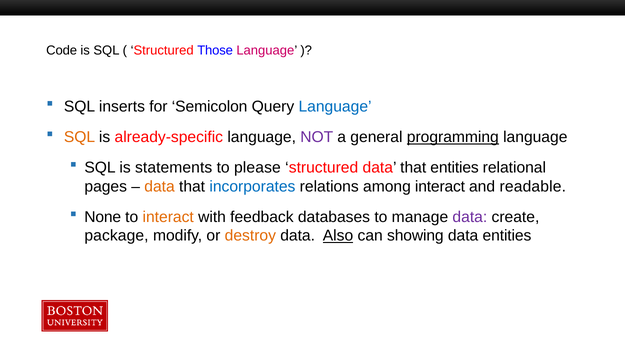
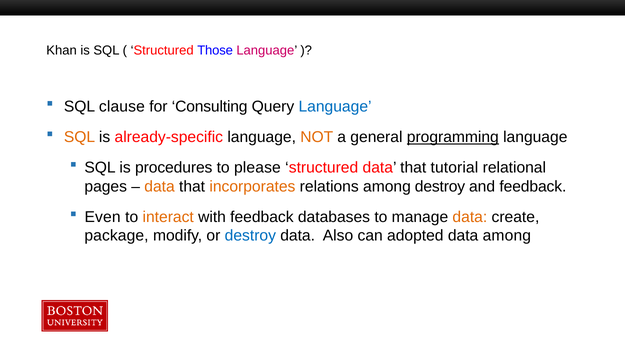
Code: Code -> Khan (62, 50)
inserts: inserts -> clause (122, 107)
Semicolon: Semicolon -> Consulting (210, 107)
NOT colour: purple -> orange (317, 137)
statements: statements -> procedures (174, 168)
that entities: entities -> tutorial (454, 168)
incorporates colour: blue -> orange (252, 186)
among interact: interact -> destroy (440, 186)
and readable: readable -> feedback (533, 186)
None: None -> Even (103, 217)
data colour: purple -> orange (470, 217)
destroy colour: orange -> blue (250, 235)
Also underline: present -> none (338, 235)
showing: showing -> adopted (415, 235)
data entities: entities -> among (507, 235)
